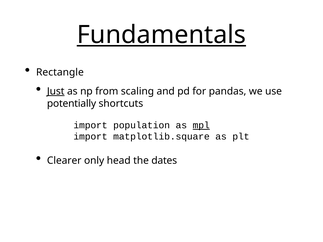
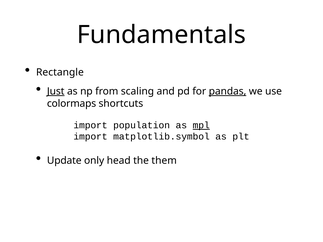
Fundamentals underline: present -> none (161, 35)
pandas underline: none -> present (228, 91)
potentially: potentially -> colormaps (72, 104)
matplotlib.square: matplotlib.square -> matplotlib.symbol (161, 137)
Clearer: Clearer -> Update (64, 161)
dates: dates -> them (164, 161)
